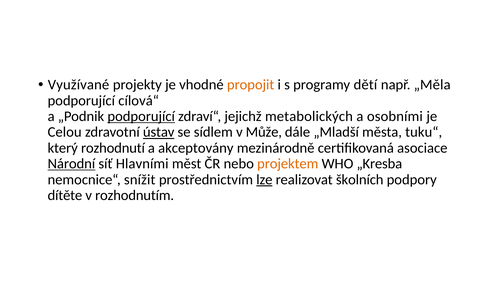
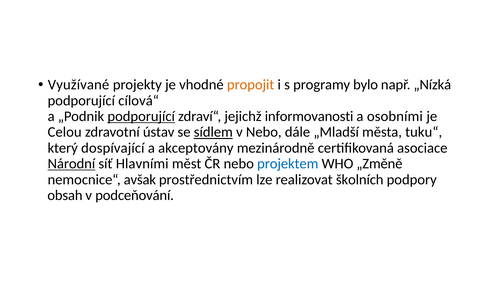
dětí: dětí -> bylo (366, 85)
„Měla: „Měla -> „Nízká (432, 85)
metabolických: metabolických -> informovanosti (309, 116)
ústav underline: present -> none (159, 132)
sídlem underline: none -> present (213, 132)
v Může: Může -> Nebo (264, 132)
rozhodnutí: rozhodnutí -> dospívající (113, 148)
projektem colour: orange -> blue (288, 164)
„Kresba: „Kresba -> „Změně (379, 164)
snížit: snížit -> avšak (140, 179)
lze underline: present -> none (264, 179)
dítěte: dítěte -> obsah (65, 195)
rozhodnutím: rozhodnutím -> podceňování (135, 195)
